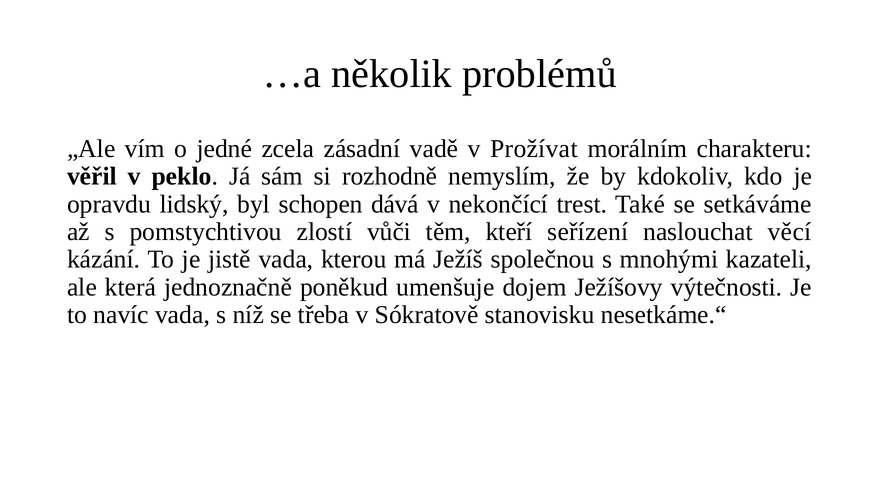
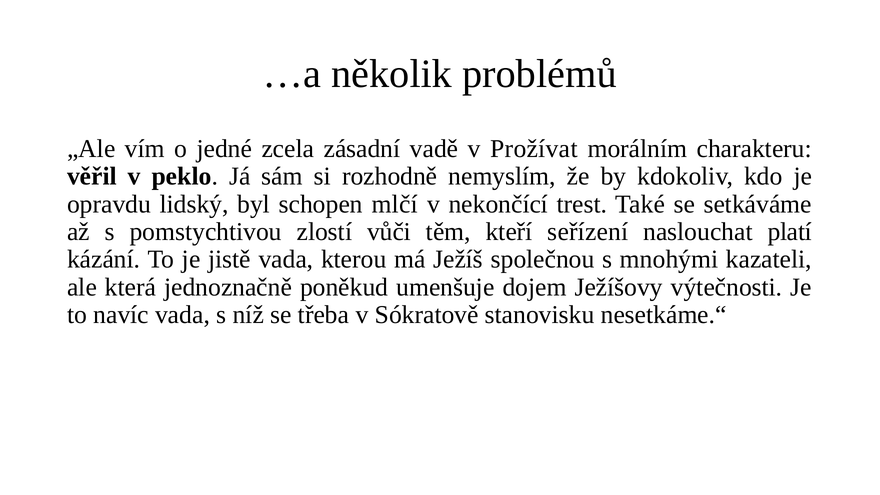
dává: dává -> mlčí (395, 204)
věcí: věcí -> platí (790, 232)
